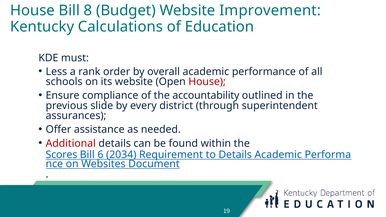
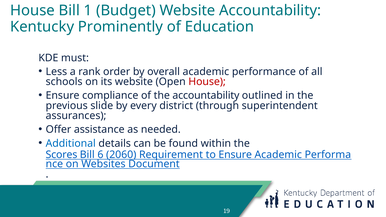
8: 8 -> 1 (88, 11)
Website Improvement: Improvement -> Accountability (270, 11)
Calculations: Calculations -> Prominently (120, 27)
Additional colour: red -> blue (71, 143)
2034: 2034 -> 2060 (121, 155)
to Details: Details -> Ensure (235, 155)
